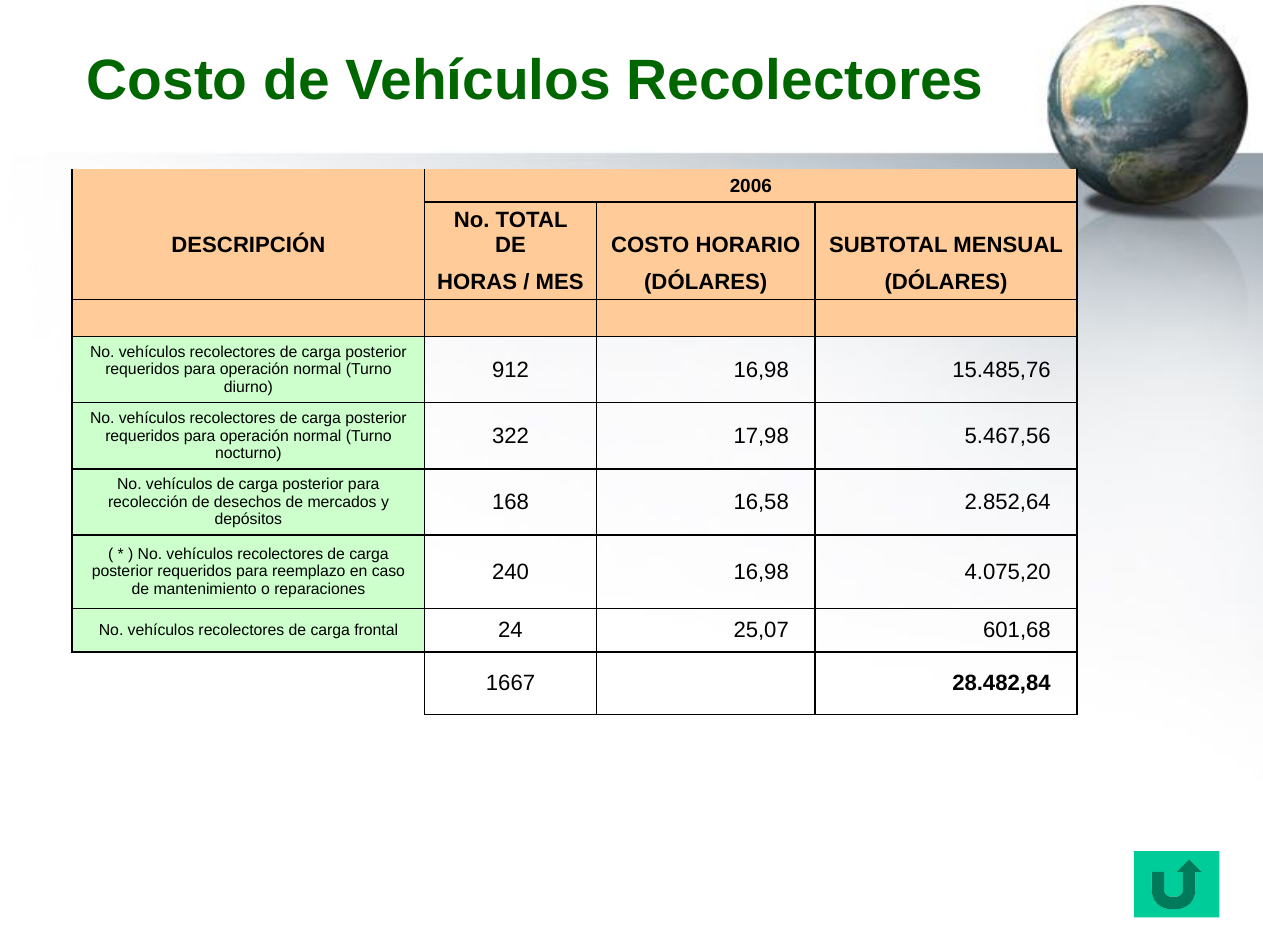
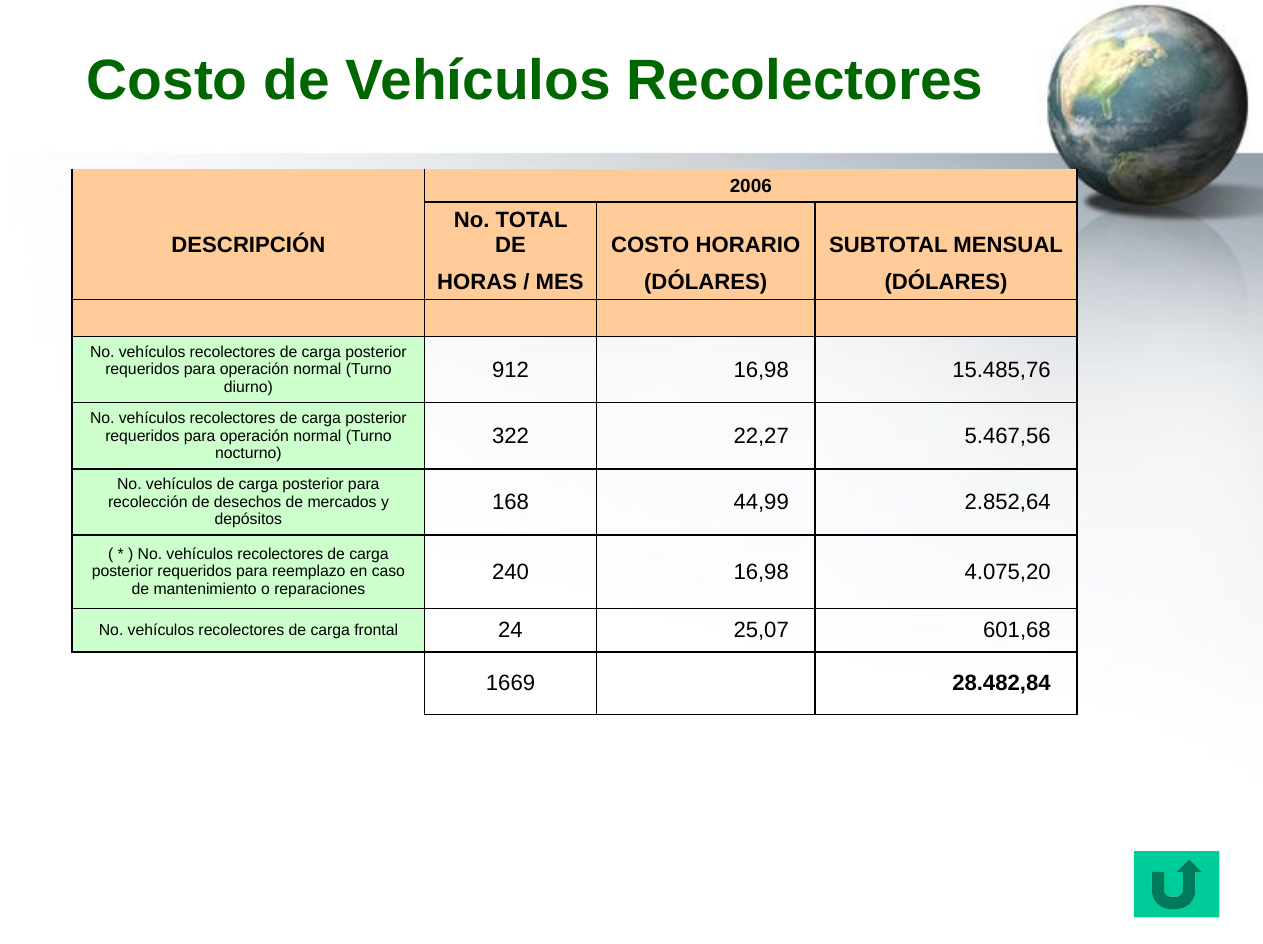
17,98: 17,98 -> 22,27 (761, 436)
16,58: 16,58 -> 44,99 (761, 502)
1667: 1667 -> 1669 (510, 684)
